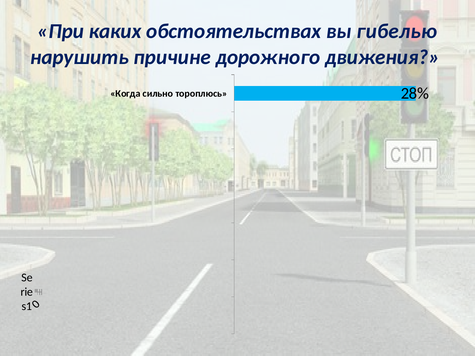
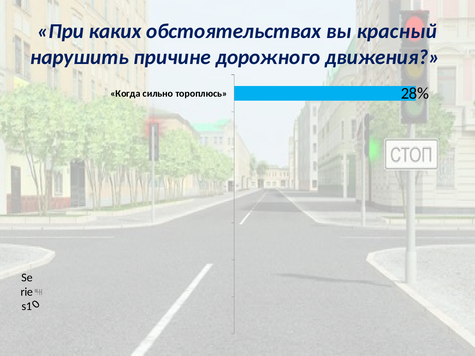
гибелью: гибелью -> красный (397, 31)
